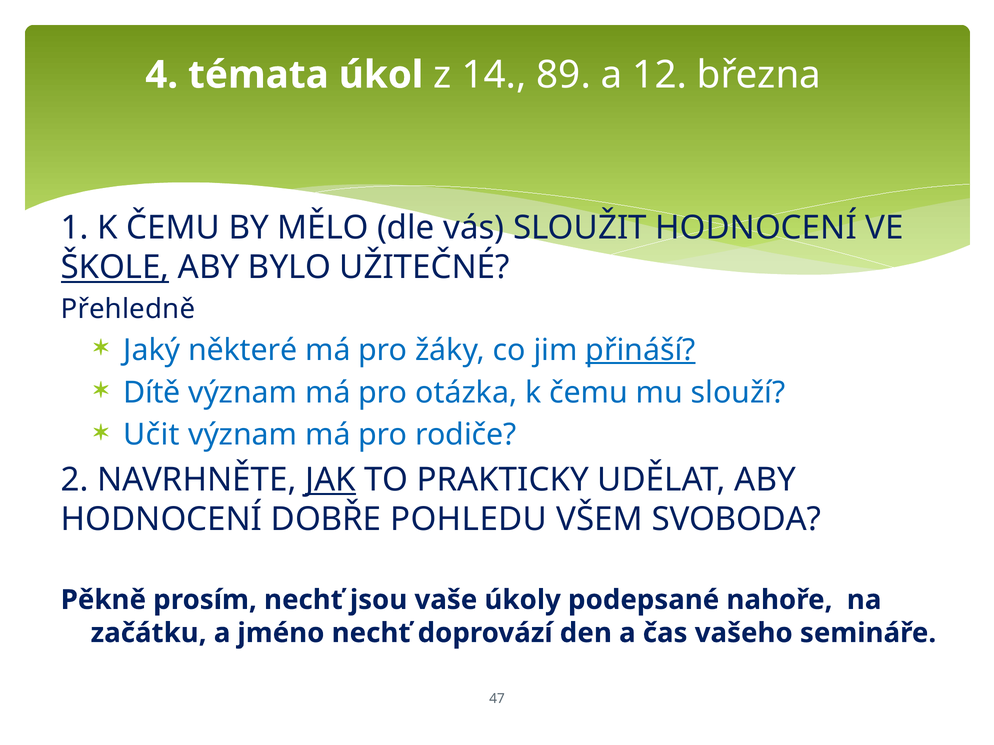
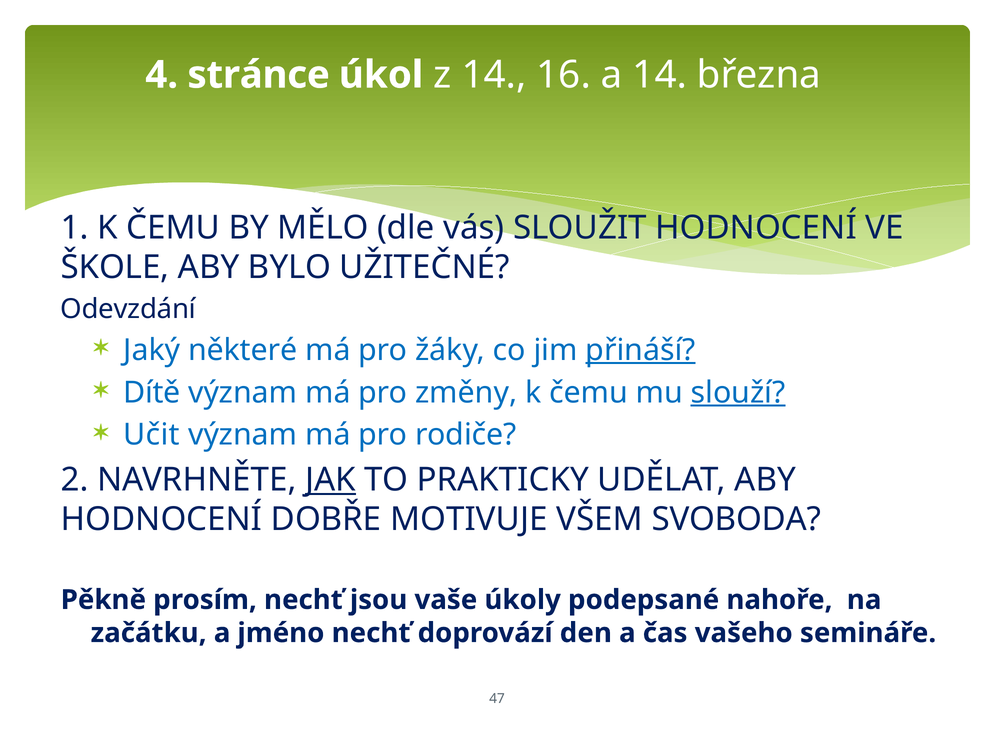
témata: témata -> stránce (259, 75)
89: 89 -> 16 (564, 75)
a 12: 12 -> 14 (660, 75)
ŠKOLE underline: present -> none (115, 268)
Přehledně: Přehledně -> Odevzdání (128, 309)
otázka: otázka -> změny (466, 393)
slouží underline: none -> present (738, 393)
POHLEDU: POHLEDU -> MOTIVUJE (469, 520)
